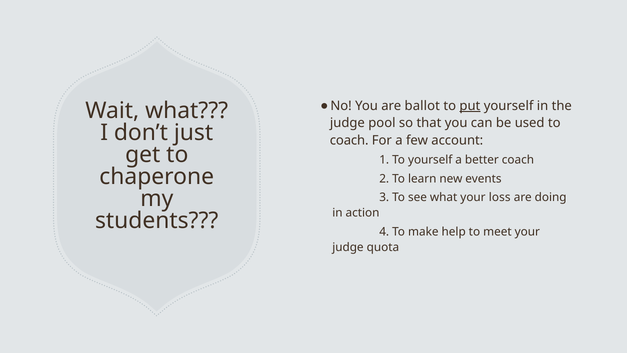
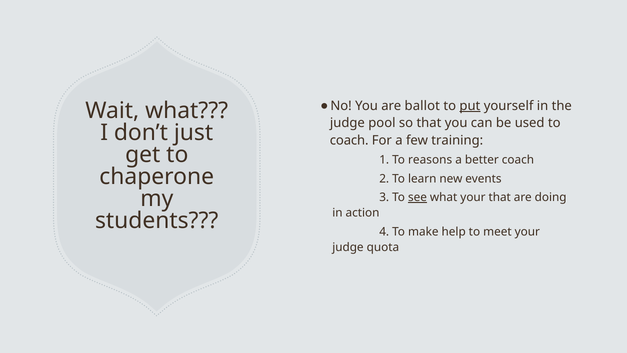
account: account -> training (457, 140)
To yourself: yourself -> reasons (430, 160)
see underline: none -> present (418, 197)
your loss: loss -> that (500, 197)
